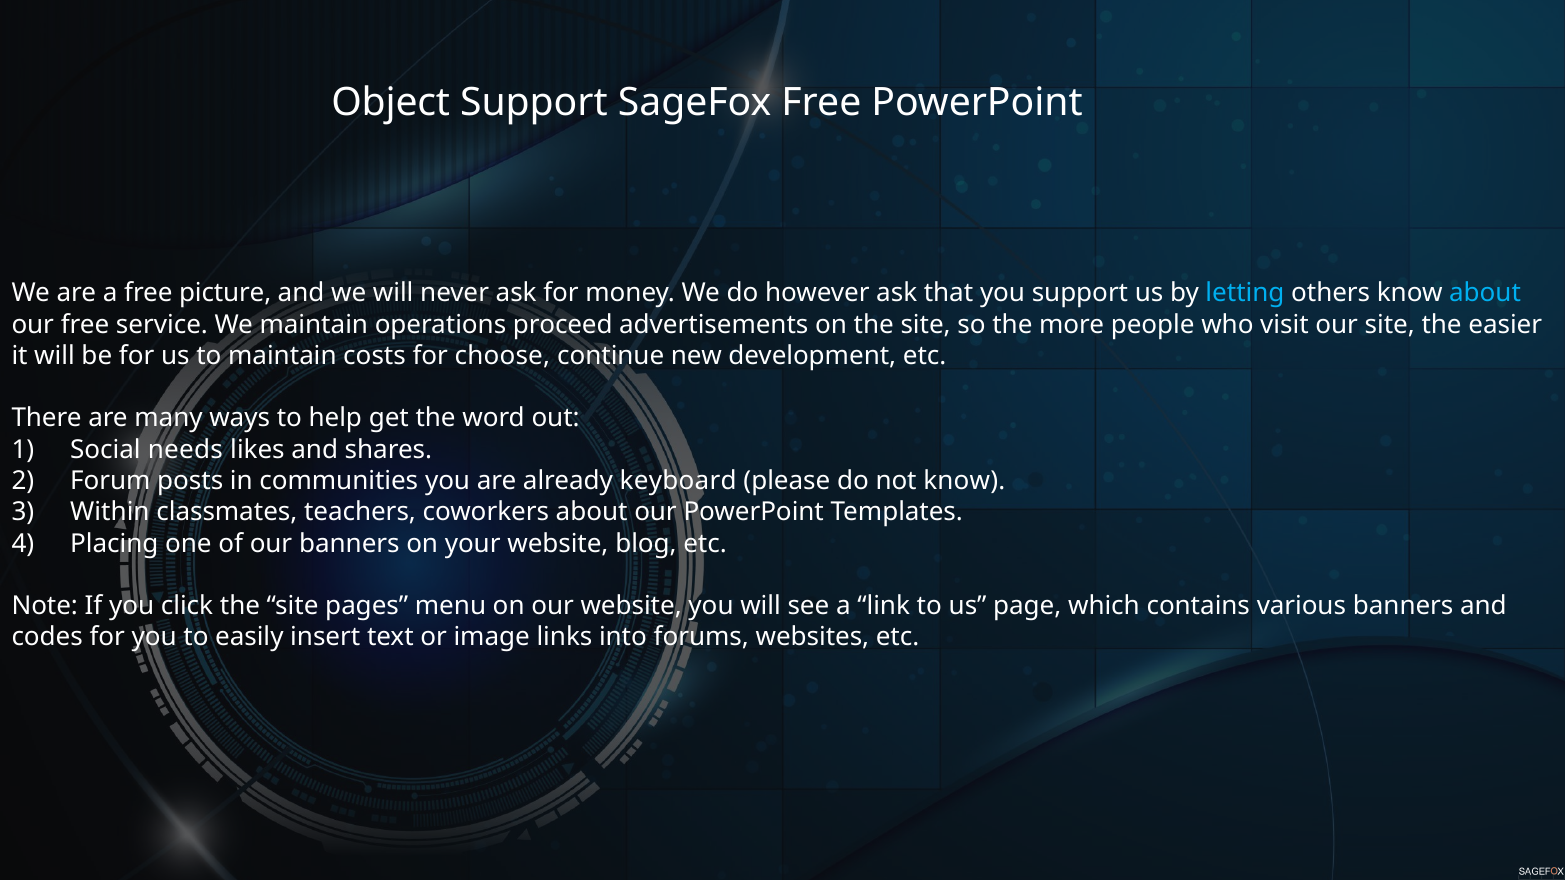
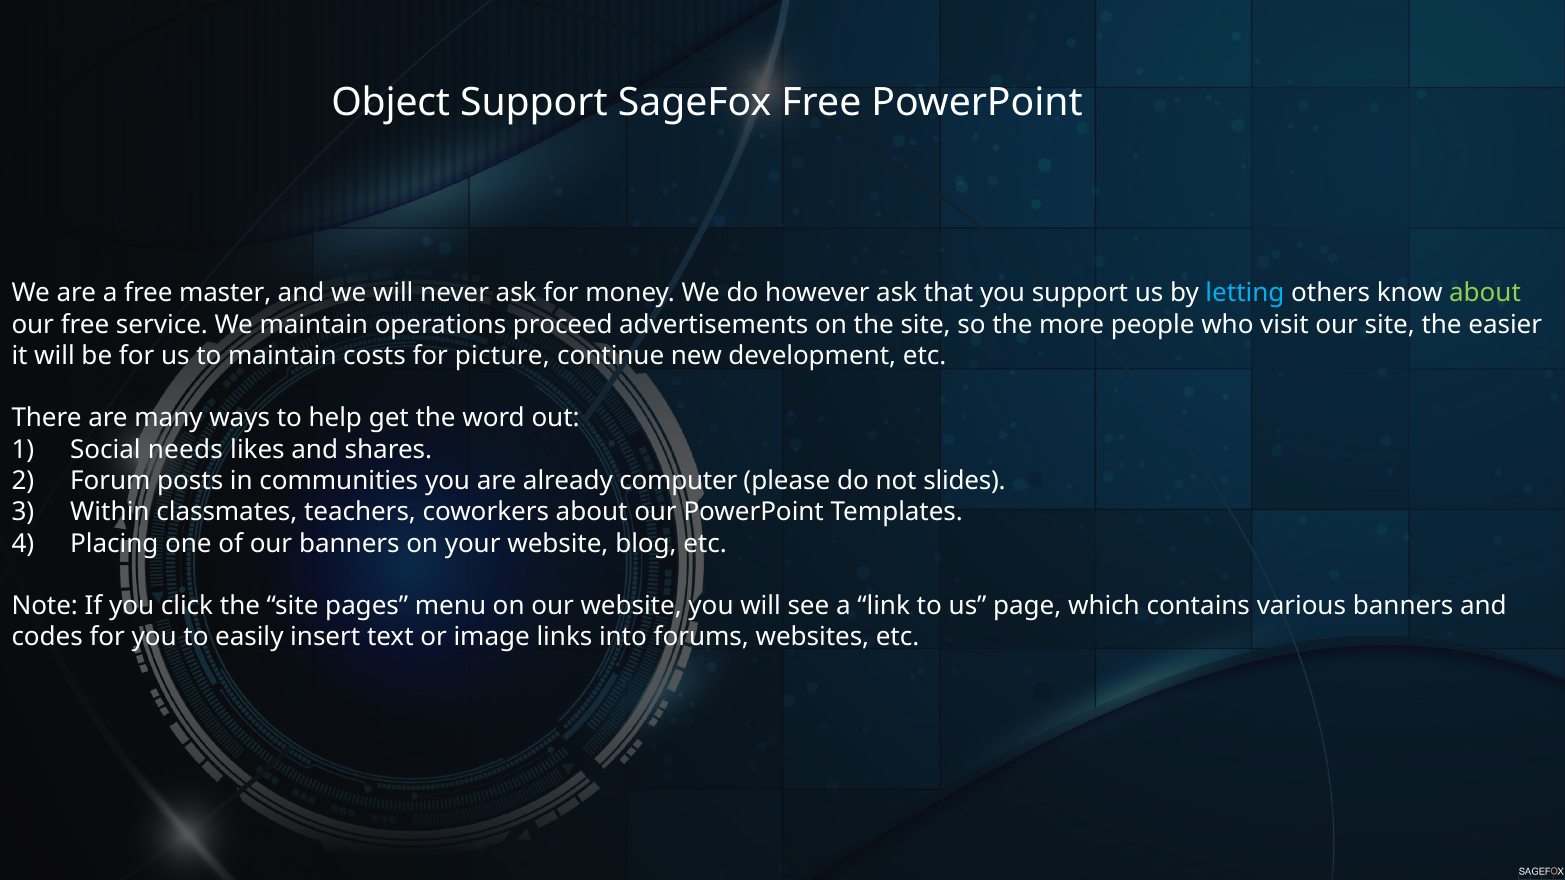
picture: picture -> master (225, 293)
about colour: light blue -> light green (1485, 293)
choose: choose -> picture (502, 356)
keyboard: keyboard -> computer (678, 481)
not know: know -> slides (965, 481)
